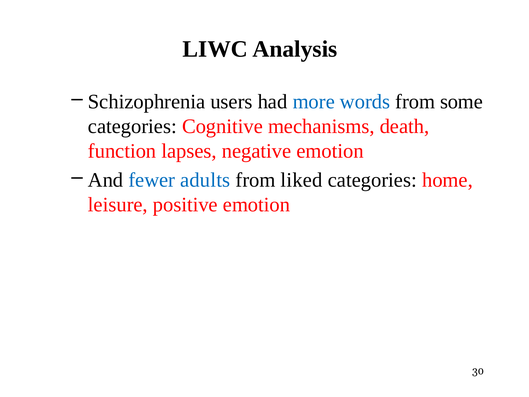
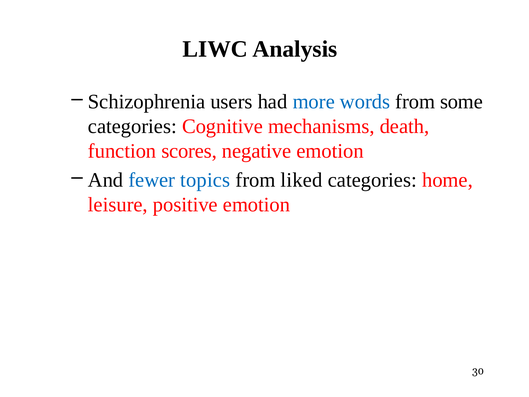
lapses: lapses -> scores (189, 151)
adults: adults -> topics (205, 180)
